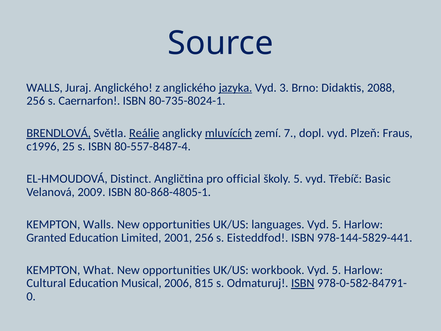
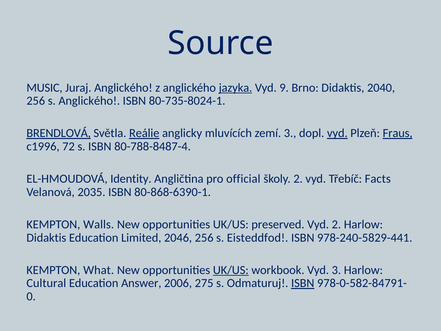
WALLS: WALLS -> MUSIC (44, 88)
3: 3 -> 9 (284, 88)
2088: 2088 -> 2040 (381, 88)
s Caernarfon: Caernarfon -> Anglického (89, 101)
mluvících underline: present -> none (228, 133)
zemí 7: 7 -> 3 (290, 133)
vyd underline: none -> present (337, 133)
Fraus underline: none -> present (398, 133)
25: 25 -> 72 (69, 146)
80-557-8487-4: 80-557-8487-4 -> 80-788-8487-4 (153, 146)
Distinct: Distinct -> Identity (131, 179)
školy 5: 5 -> 2 (298, 179)
Basic: Basic -> Facts (378, 179)
2009: 2009 -> 2035 (91, 192)
80-868-4805-1: 80-868-4805-1 -> 80-868-6390-1 (173, 192)
languages: languages -> preserved (278, 224)
5: 5 -> 2 (336, 224)
Granted: Granted -> Didaktis (46, 237)
2001: 2001 -> 2046 (178, 237)
978-144-5829-441: 978-144-5829-441 -> 978-240-5829-441 (365, 237)
UK/US underline: none -> present (231, 270)
workbook Vyd 5: 5 -> 3 (336, 270)
Musical: Musical -> Answer (141, 283)
815: 815 -> 275 (204, 283)
